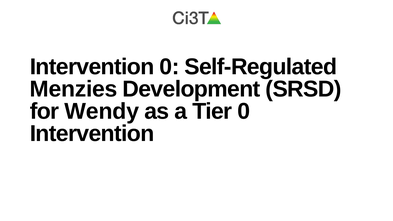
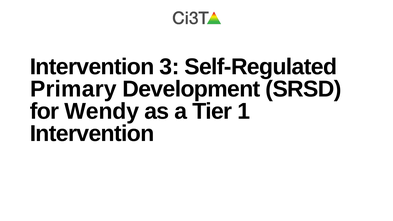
Intervention 0: 0 -> 3 (169, 67)
Menzies: Menzies -> Primary (73, 89)
Tier 0: 0 -> 1 (244, 111)
